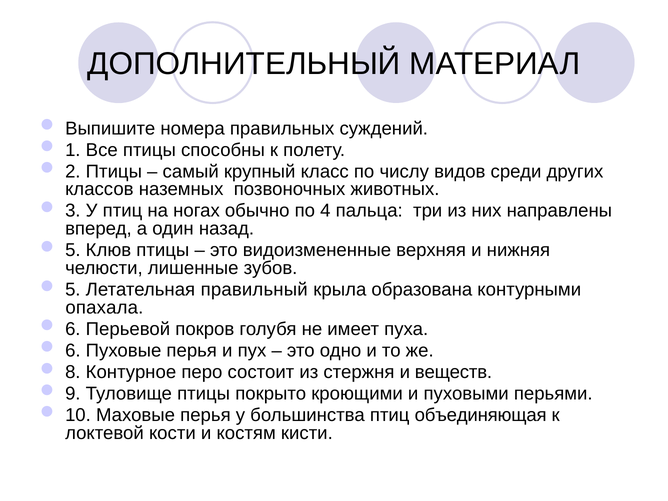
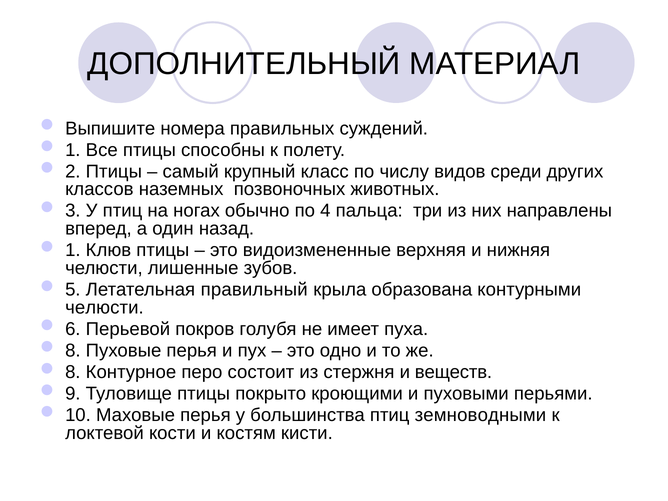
5: 5 -> 1 (73, 250)
опахала: опахала -> челюсти (104, 307)
6: 6 -> 8 (73, 350)
объединяющая: объединяющая -> земноводными (480, 415)
